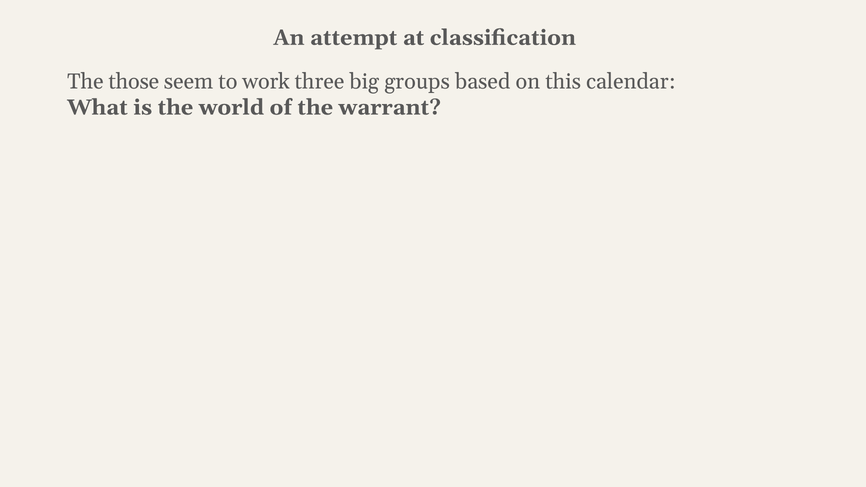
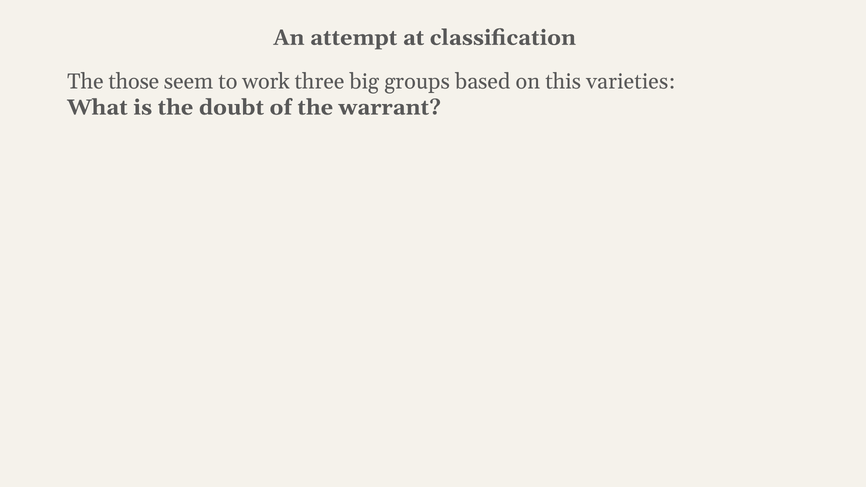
calendar: calendar -> varieties (631, 81)
world: world -> doubt (231, 107)
